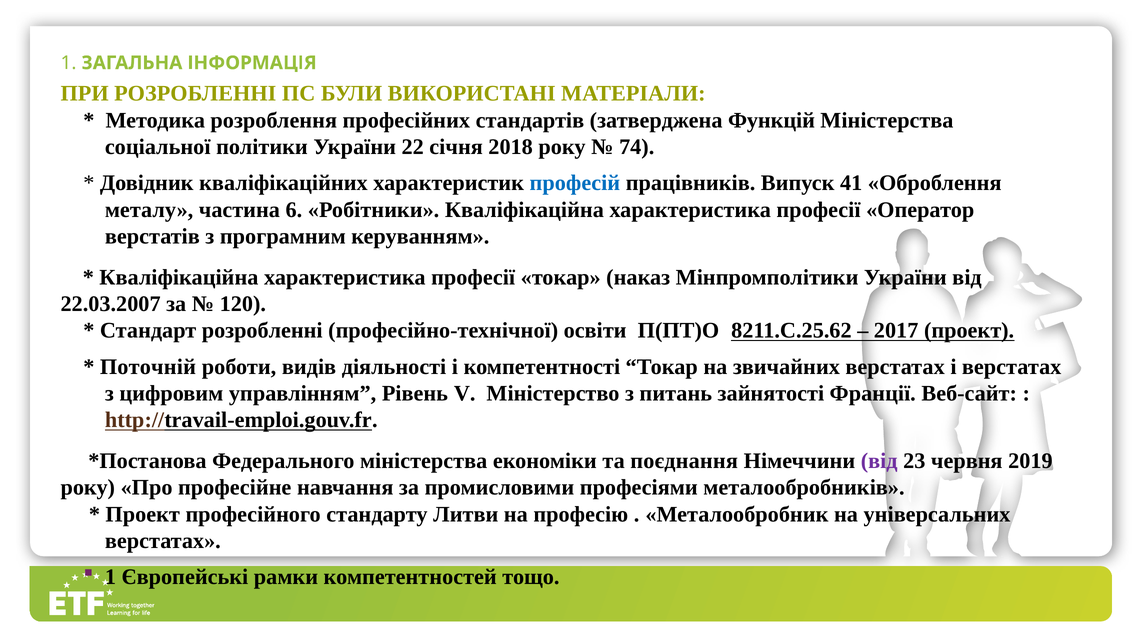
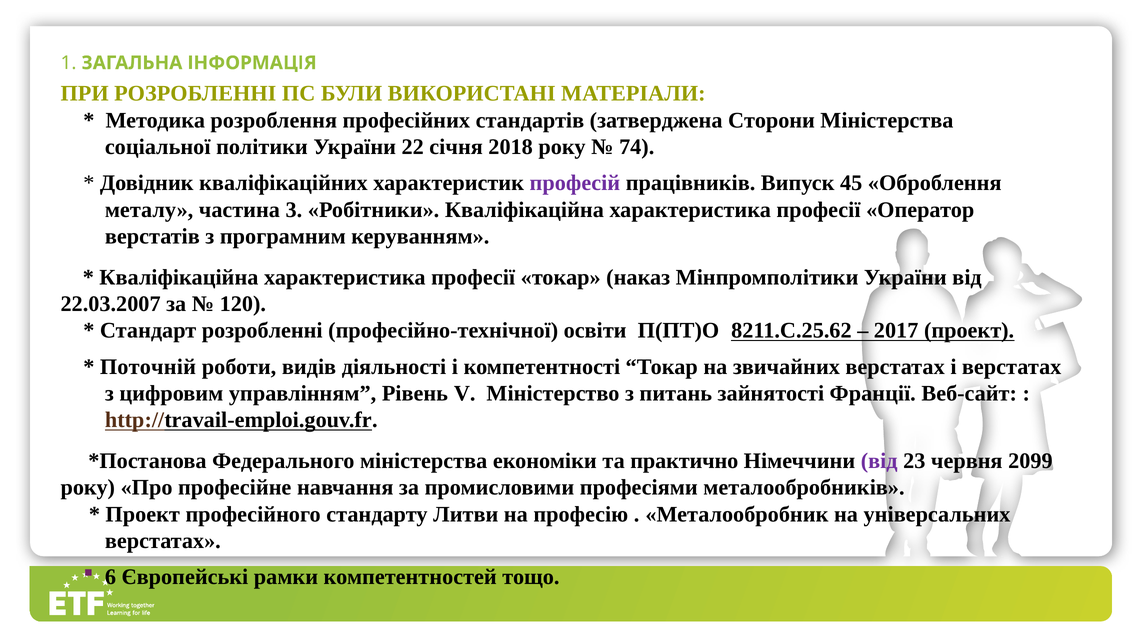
Функцій: Функцій -> Сторони (771, 120)
професій colour: blue -> purple (575, 183)
41: 41 -> 45 (851, 183)
6: 6 -> 3 (294, 210)
поєднання: поєднання -> практично (684, 460)
2019: 2019 -> 2099 (1030, 460)
1: 1 -> 6 (111, 577)
